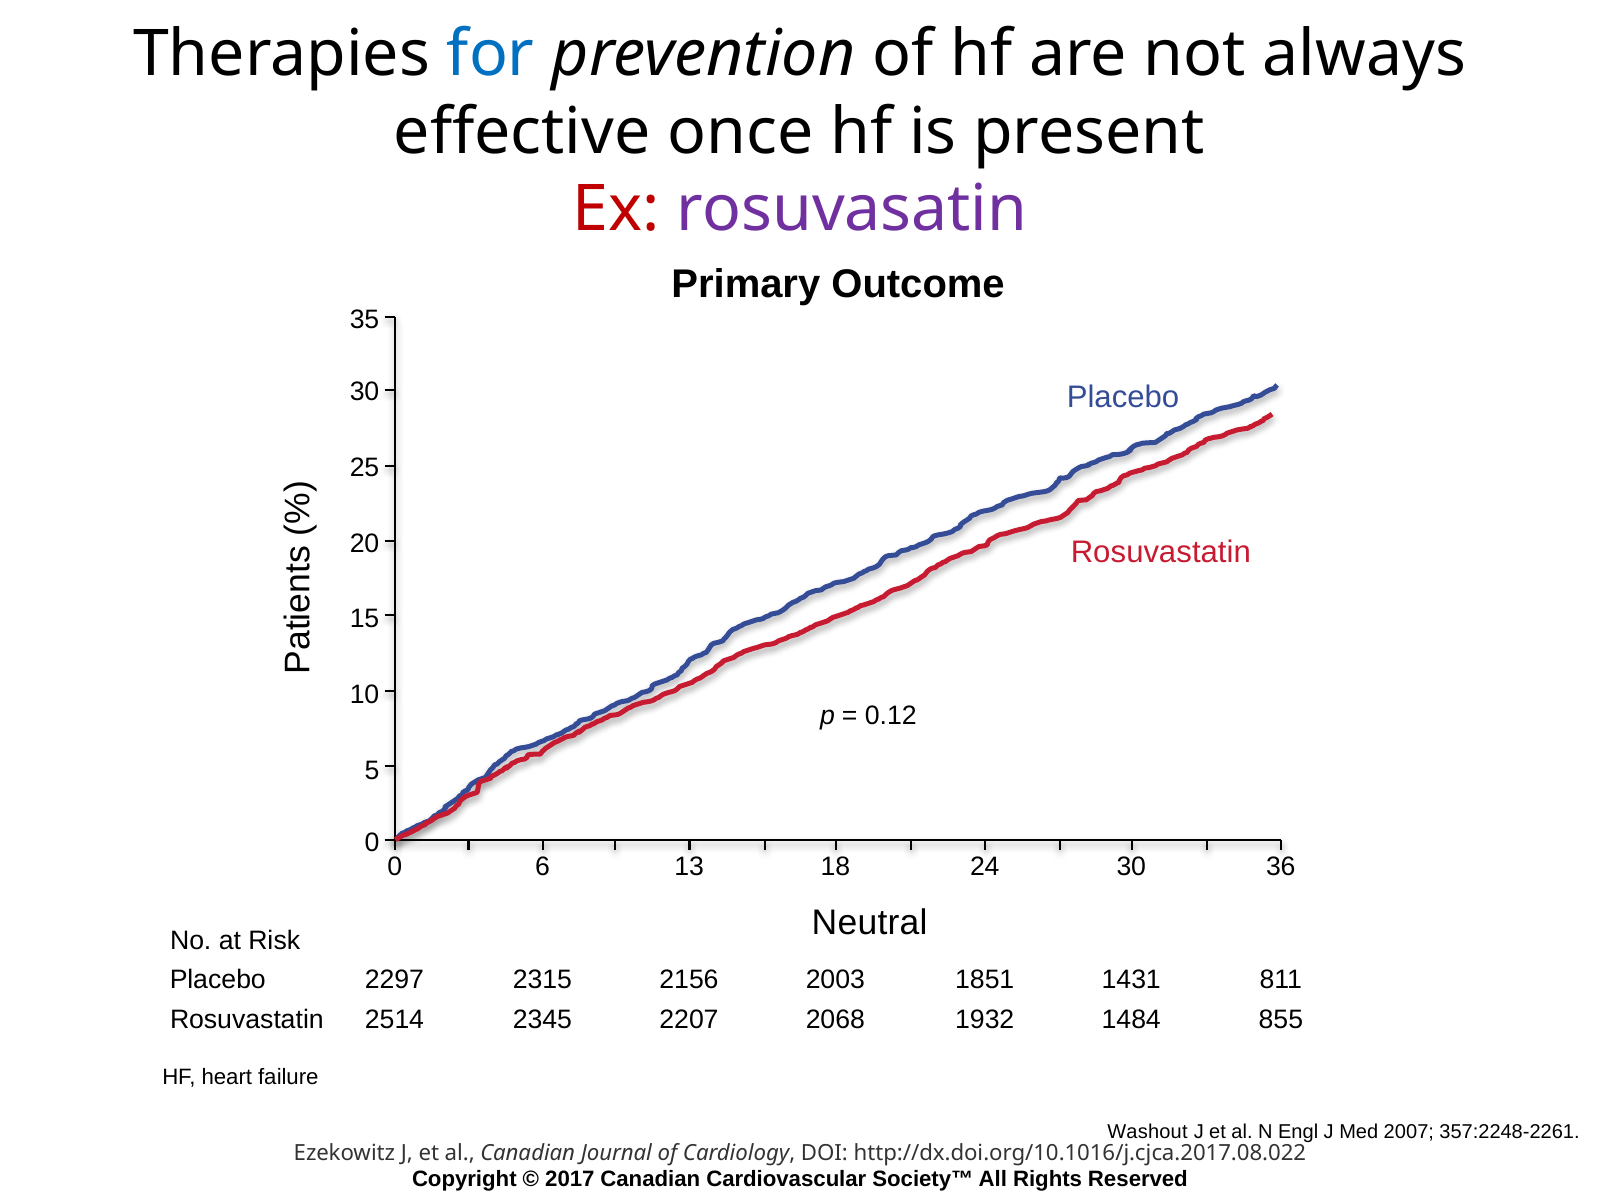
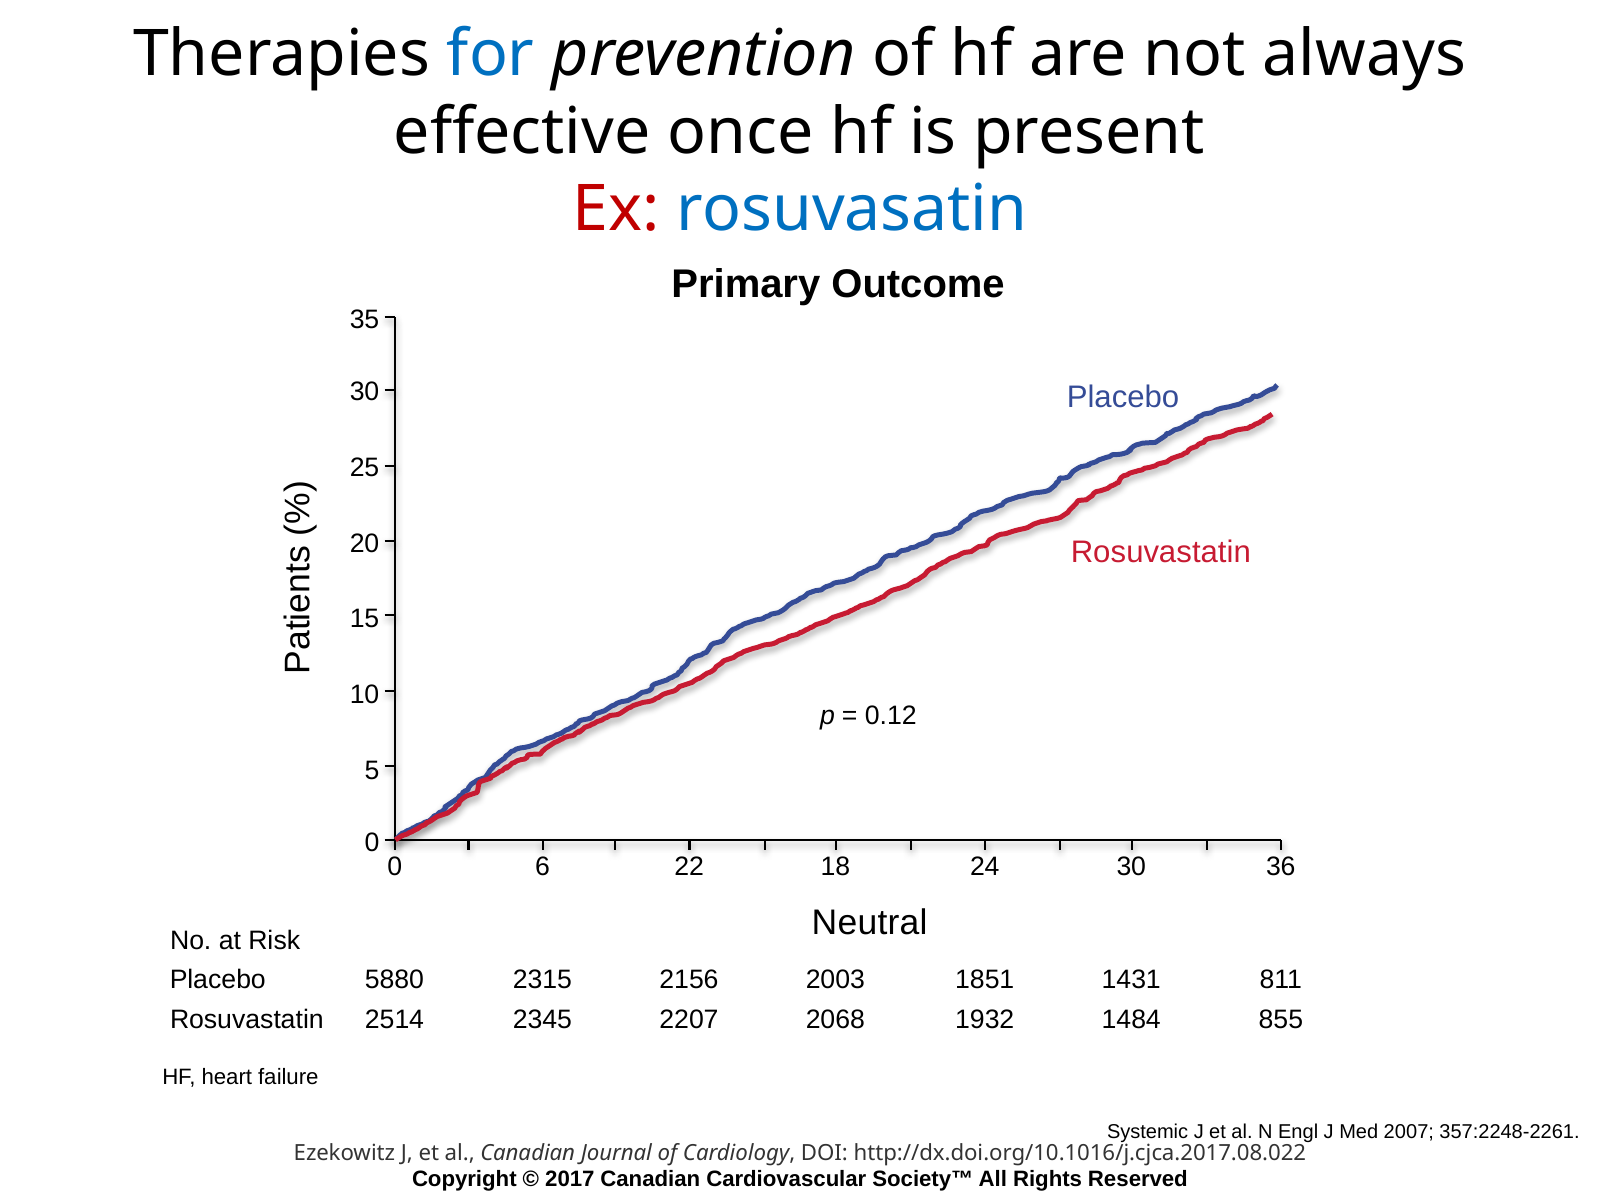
rosuvasatin colour: purple -> blue (852, 209)
13: 13 -> 22 (689, 866)
2297: 2297 -> 5880 (395, 979)
Washout: Washout -> Systemic (1148, 1131)
